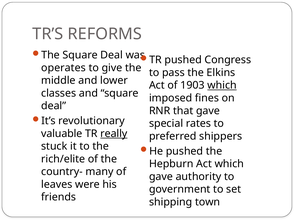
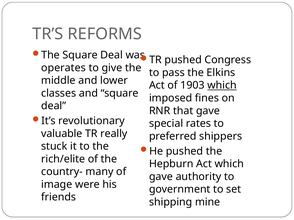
really underline: present -> none (114, 134)
leaves: leaves -> image (57, 185)
town: town -> mine (208, 202)
